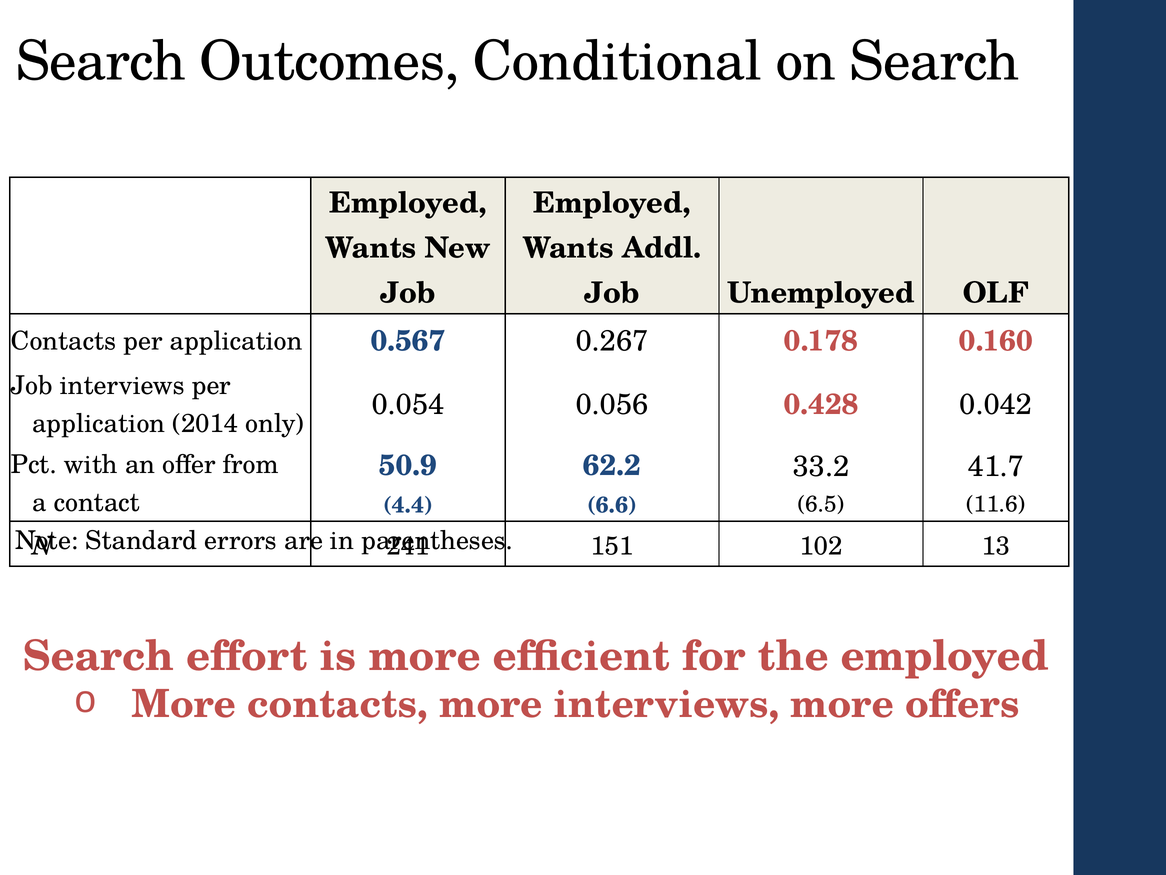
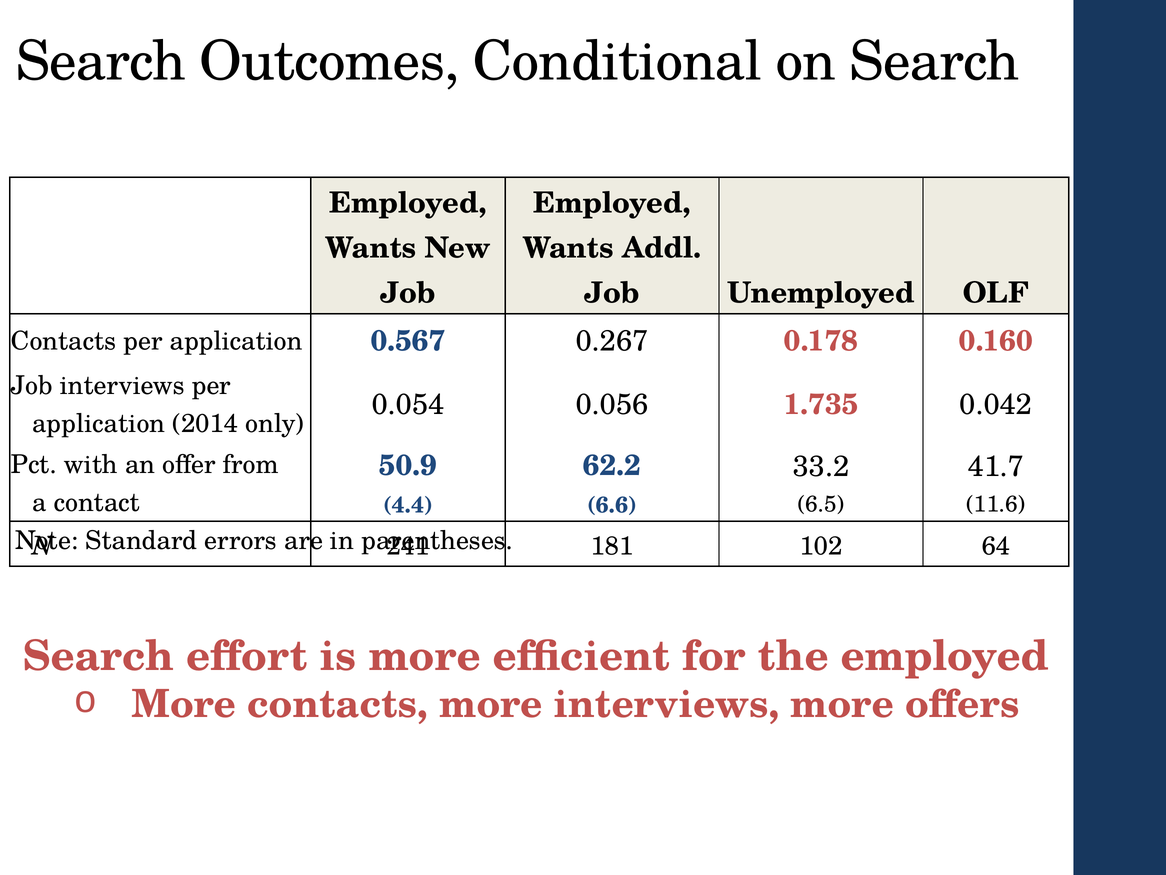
0.428: 0.428 -> 1.735 (821, 404)
151: 151 -> 181 (612, 546)
13: 13 -> 64 (996, 546)
